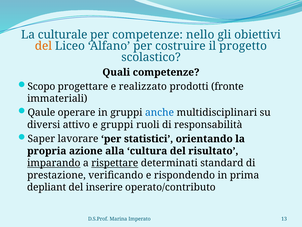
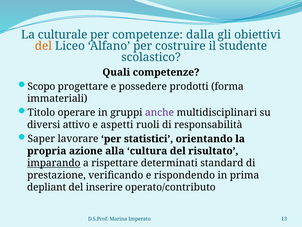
nello: nello -> dalla (200, 35)
progetto: progetto -> studente (243, 46)
realizzato: realizzato -> possedere (143, 86)
fronte: fronte -> forma (227, 86)
Qaule: Qaule -> Titolo (41, 112)
anche colour: blue -> purple (160, 112)
e gruppi: gruppi -> aspetti (117, 124)
rispettare underline: present -> none (115, 163)
